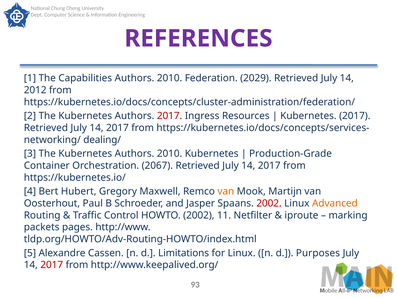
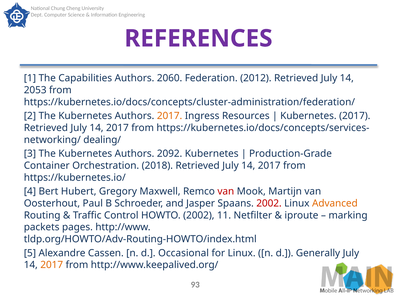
2010: 2010 -> 2060 (170, 78)
2029: 2029 -> 2012 (256, 78)
2012: 2012 -> 2053 (35, 90)
2017 colour: red -> orange (170, 116)
Kubernetes Authors 2010: 2010 -> 2092 (170, 154)
2067: 2067 -> 2018 (157, 165)
van colour: orange -> red (226, 191)
Limitations: Limitations -> Occasional (184, 253)
Purposes: Purposes -> Generally (318, 253)
2017 colour: red -> orange (52, 265)
